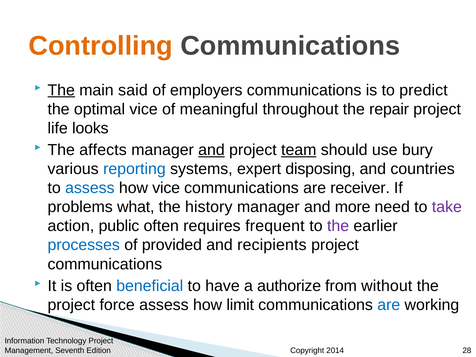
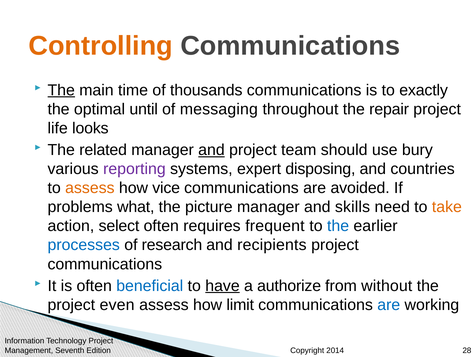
said: said -> time (133, 90)
employers: employers -> thousands (206, 90)
predict: predict -> exactly (424, 90)
optimal vice: vice -> until (144, 109)
meaningful: meaningful -> messaging (219, 109)
affects: affects -> related (103, 150)
team underline: present -> none (299, 150)
reporting colour: blue -> purple (134, 169)
assess colour: blue -> orange (90, 188)
receiver: receiver -> avoided (360, 188)
history: history -> picture (209, 207)
more: more -> skills (352, 207)
take colour: purple -> orange (447, 207)
public: public -> select (119, 226)
the colour: purple -> blue (338, 226)
provided: provided -> research (172, 245)
have underline: none -> present (222, 286)
force: force -> even (117, 305)
